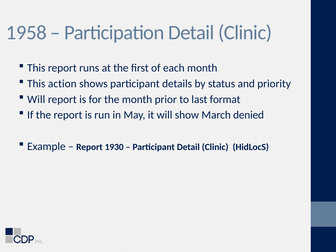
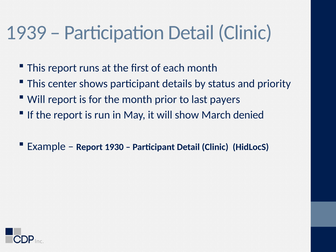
1958: 1958 -> 1939 (26, 33)
action: action -> center (62, 84)
format: format -> payers (225, 99)
